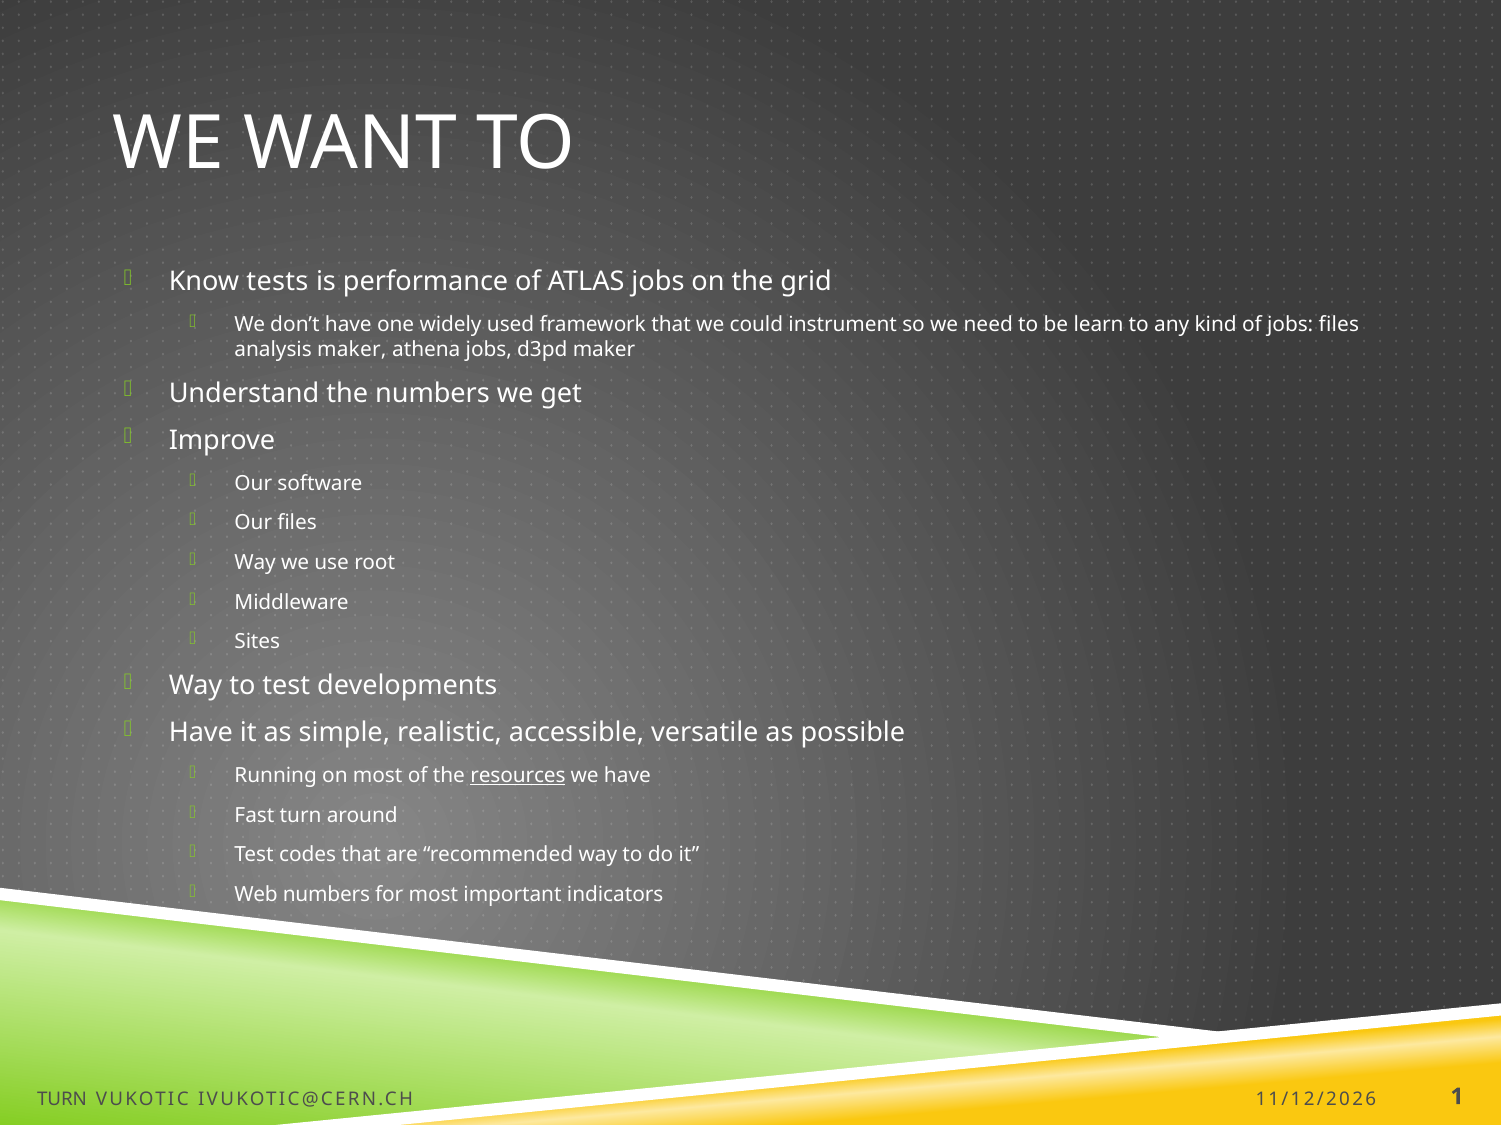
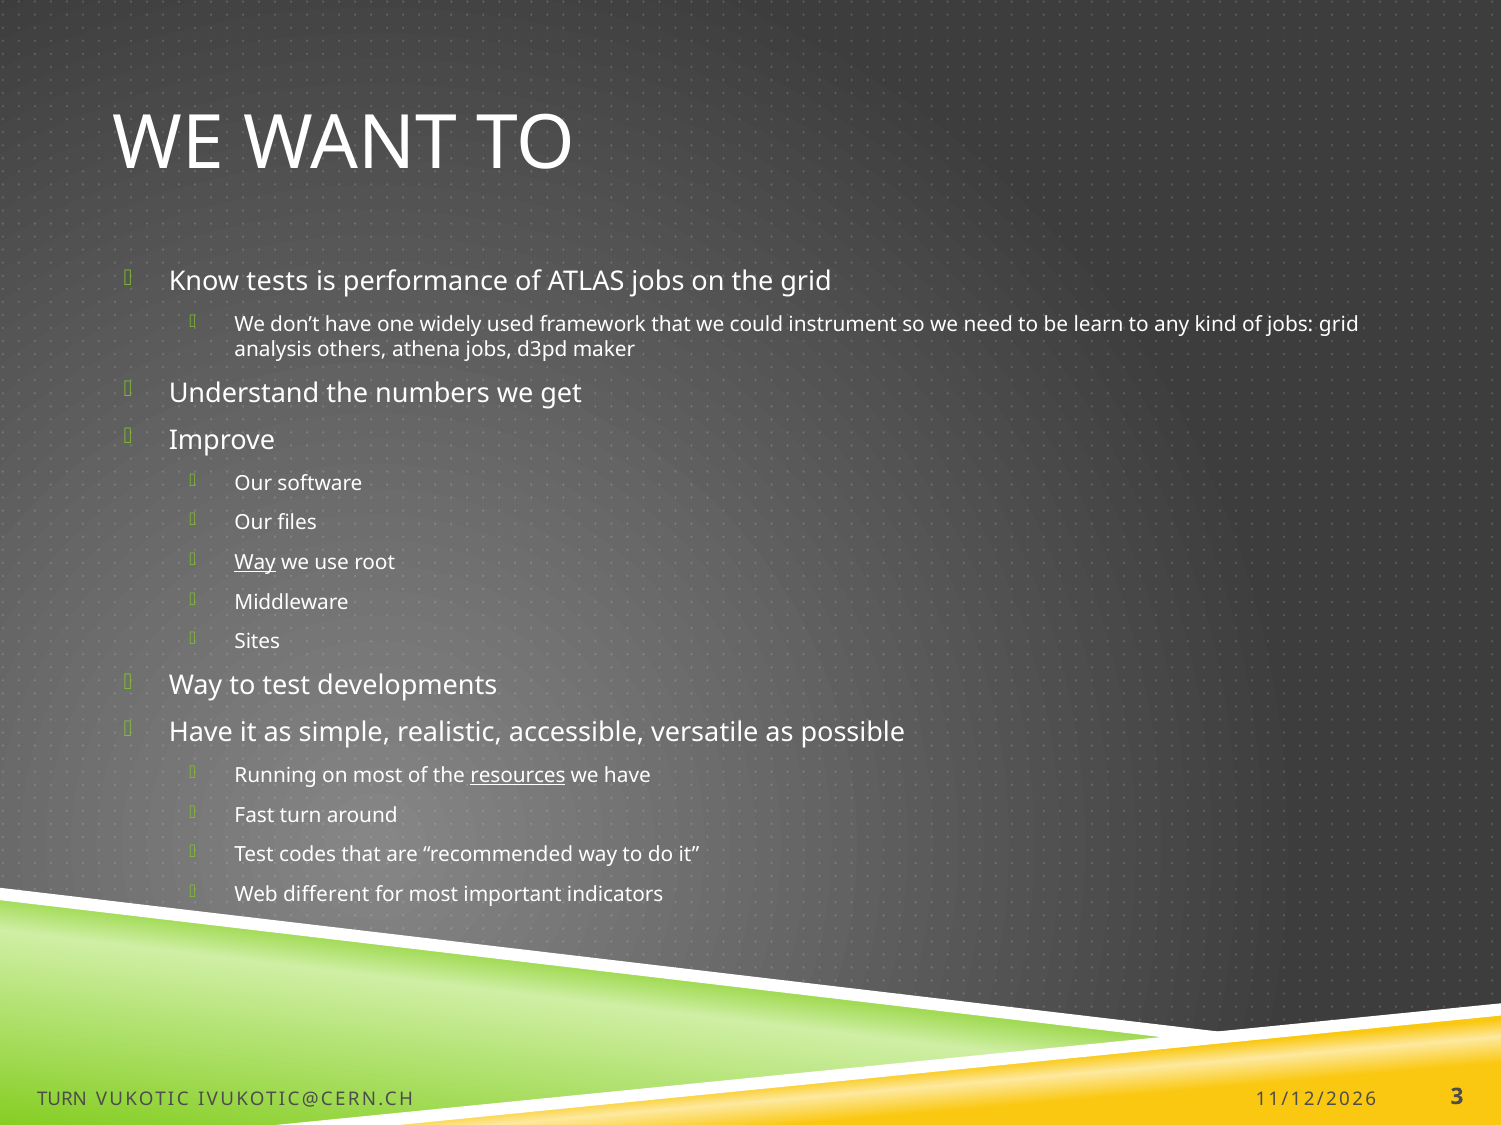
jobs files: files -> grid (1339, 325)
analysis maker: maker -> others (352, 350)
Way underline: none -> present (255, 563)
Web numbers: numbers -> different (326, 895)
1: 1 -> 3 (1457, 1097)
